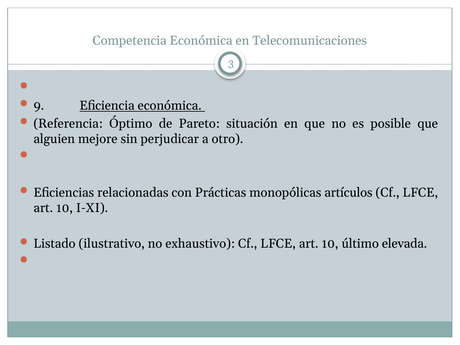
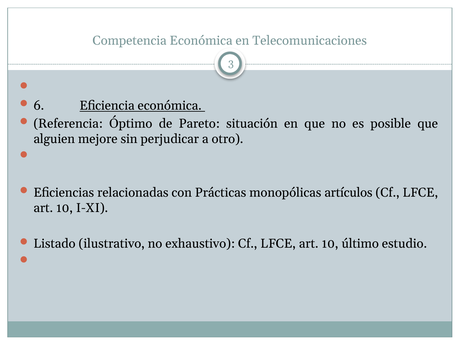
9: 9 -> 6 (39, 106)
elevada: elevada -> estudio (404, 244)
